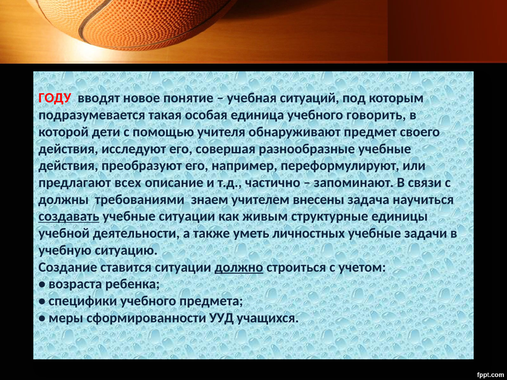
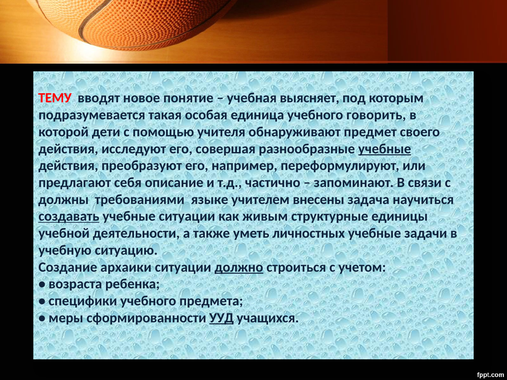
ГОДУ: ГОДУ -> ТЕМУ (55, 98)
ситуаций: ситуаций -> выясняет (310, 98)
учебные underline: none -> present (385, 149)
всех: всех -> себя (128, 183)
знаем: знаем -> языке (210, 200)
ставится: ставится -> архаики (126, 267)
УУД underline: none -> present (222, 318)
